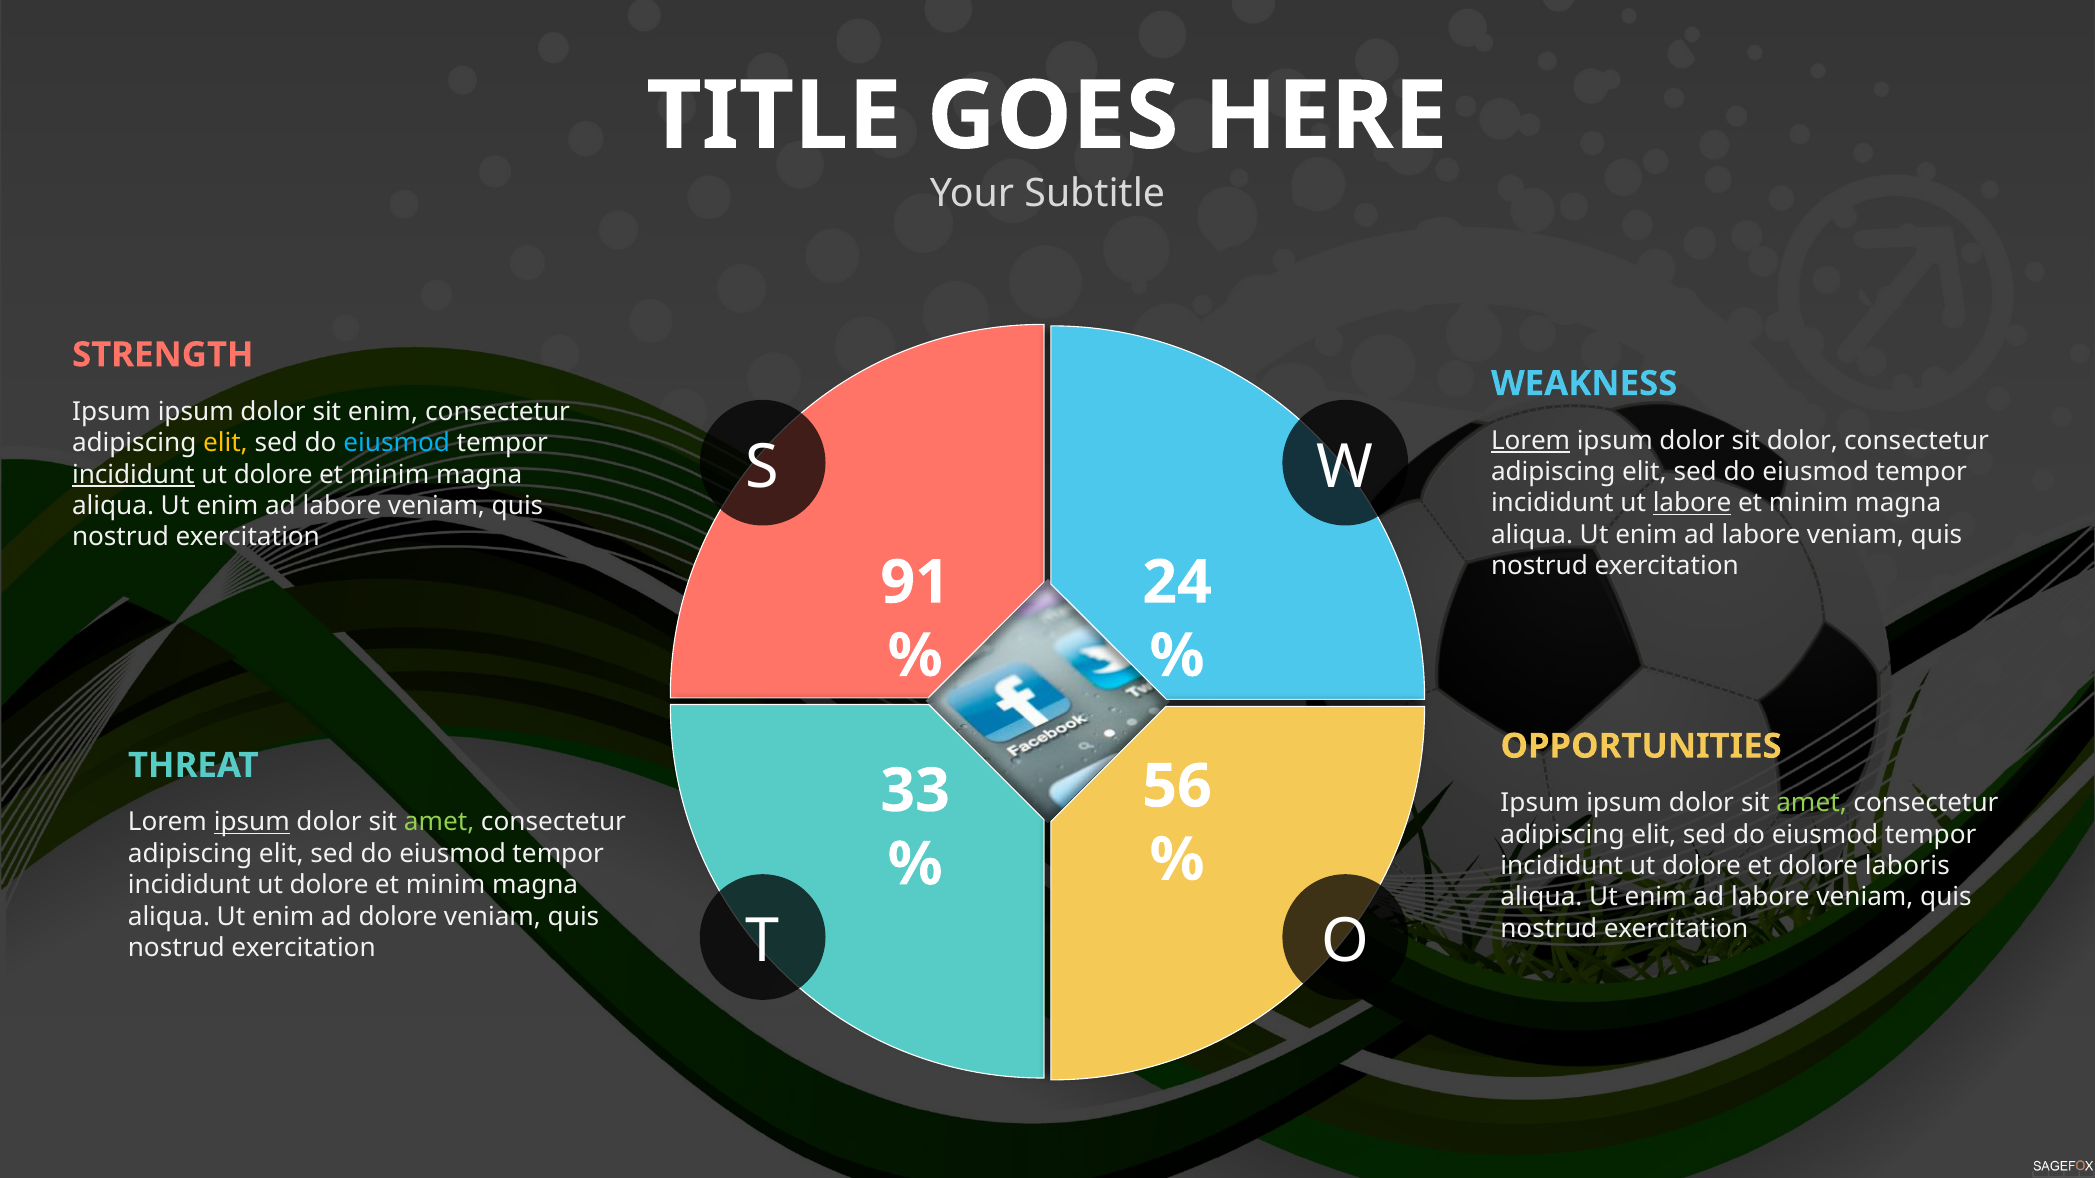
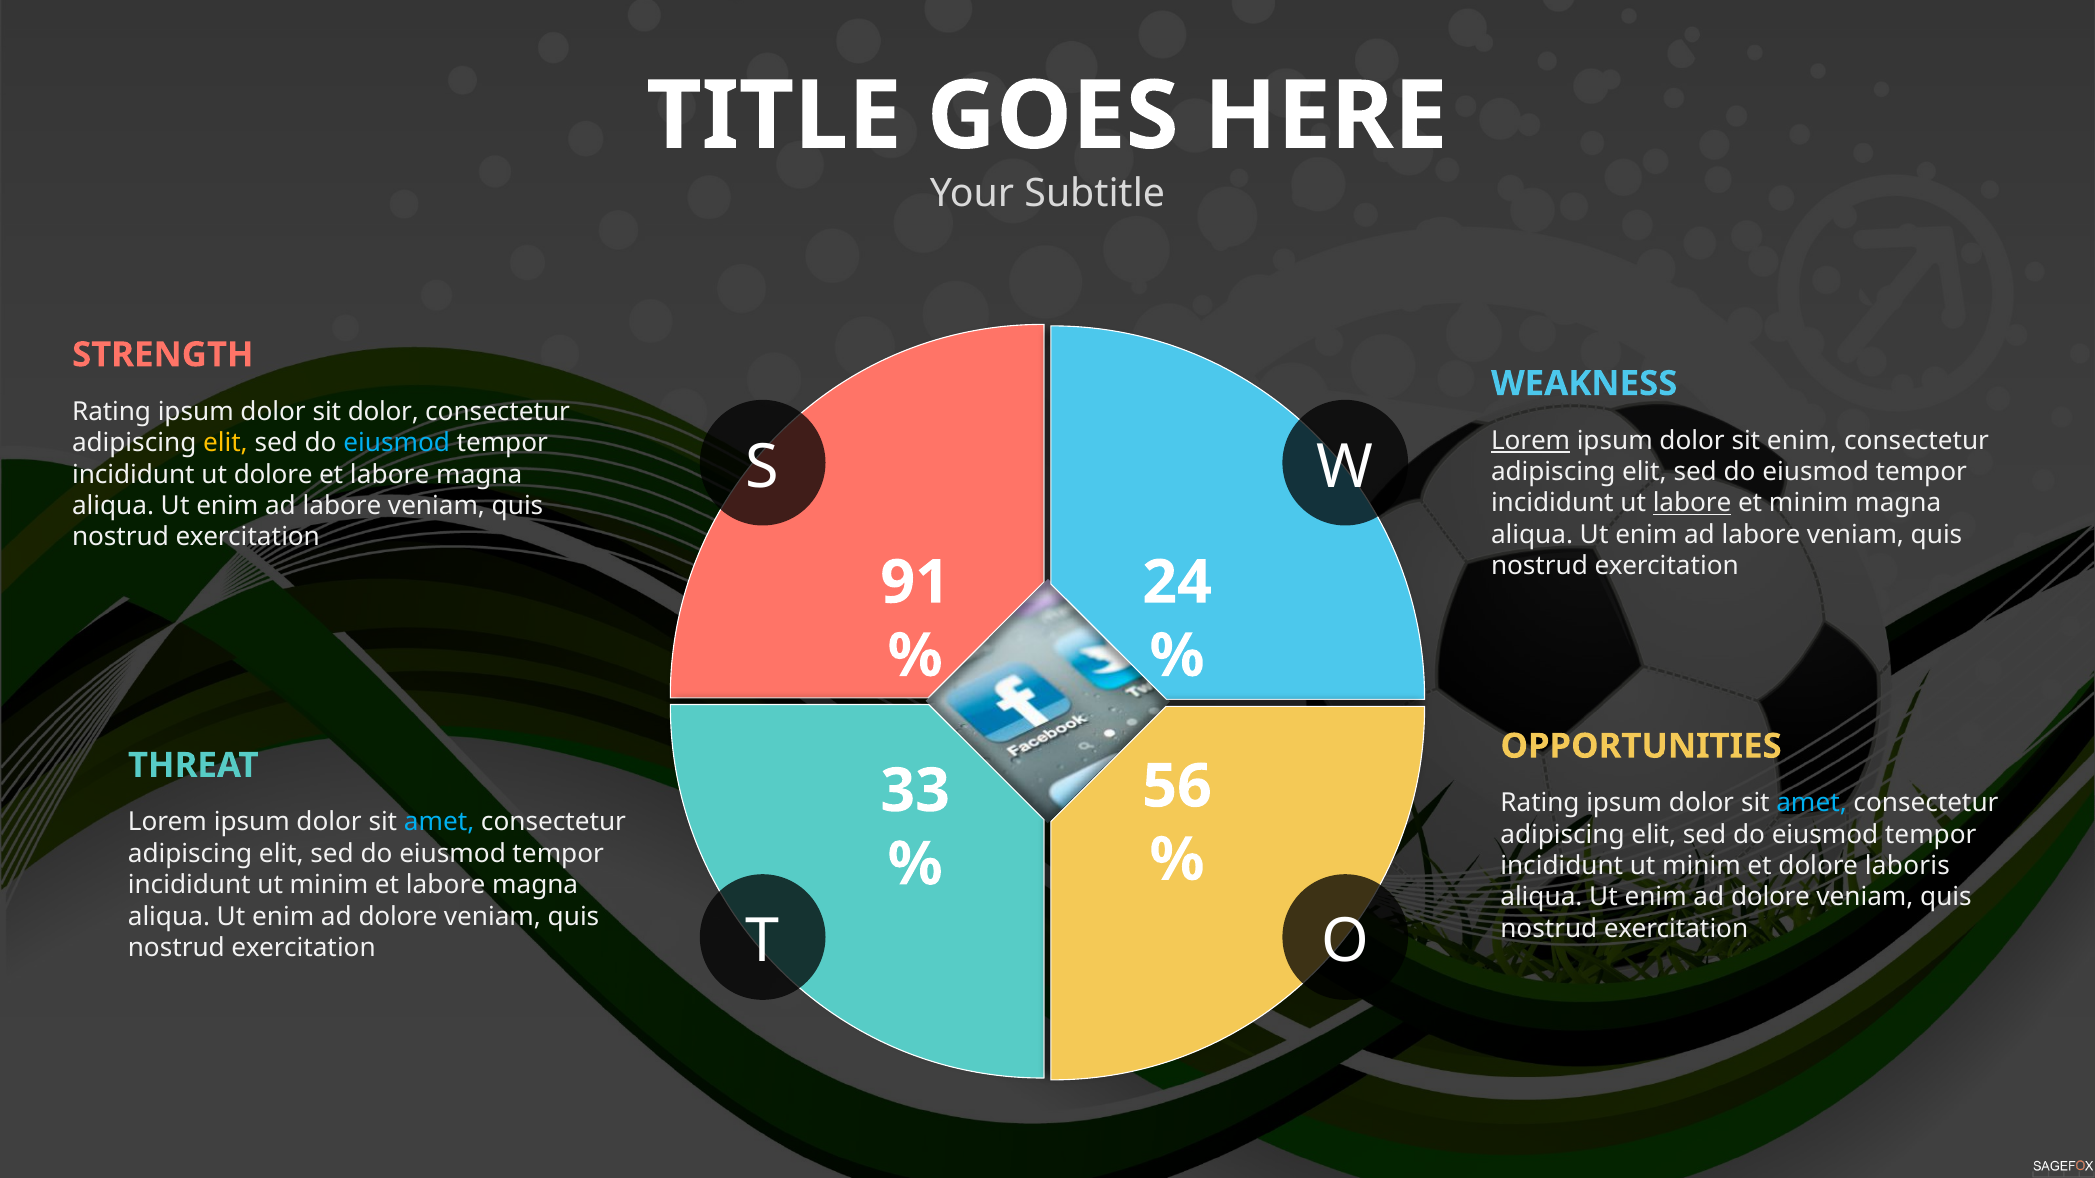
Ipsum: Ipsum -> Rating (112, 412)
sit enim: enim -> dolor (383, 412)
sit dolor: dolor -> enim (1802, 441)
incididunt underline: present -> none (133, 475)
minim: minim -> labore (390, 475)
Ipsum: Ipsum -> Rating (1540, 803)
amet colour: light green -> light blue (1812, 803)
ipsum underline: present -> none (252, 823)
amet colour: light green -> light blue (439, 823)
dolore: dolore -> minim (1701, 866)
dolore: dolore -> minim (329, 885)
minim: minim -> labore (446, 885)
labore: labore -> dolore (1771, 898)
